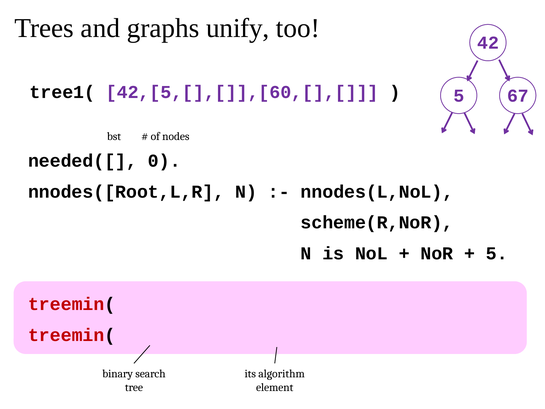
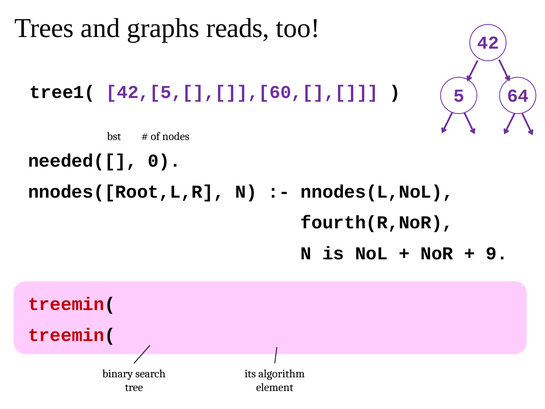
unify: unify -> reads (238, 28)
67: 67 -> 64 (518, 96)
scheme(R,NoR: scheme(R,NoR -> fourth(R,NoR (377, 223)
5: 5 -> 9 (497, 253)
